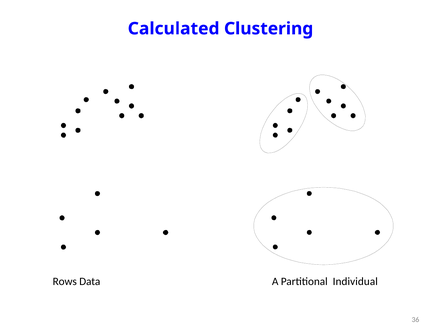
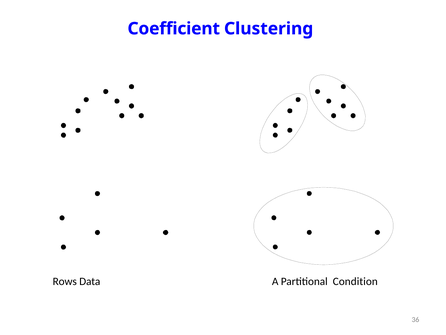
Calculated: Calculated -> Coefficient (174, 29)
Individual: Individual -> Condition (355, 281)
